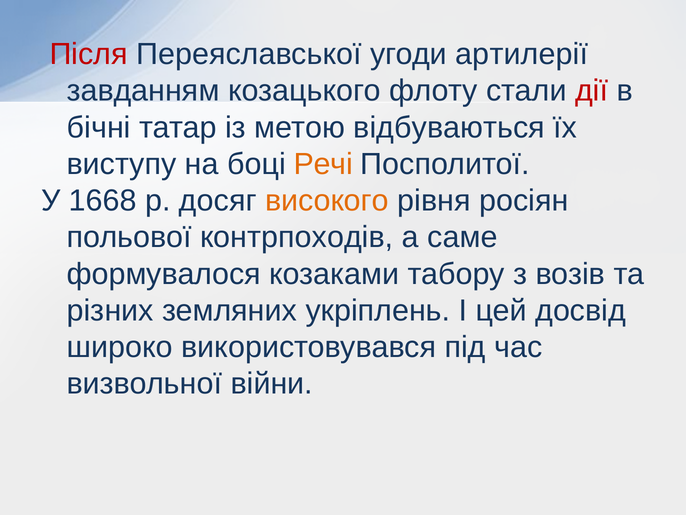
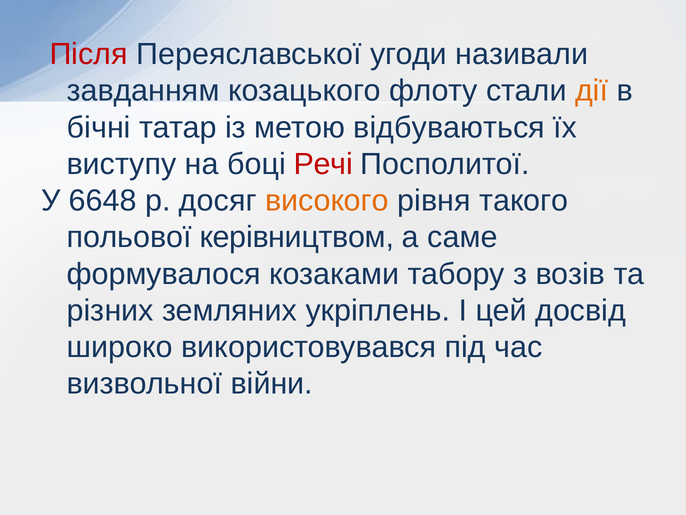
артилерії: артилерії -> називали (522, 54)
дії colour: red -> orange (592, 91)
Речі colour: orange -> red (323, 164)
1668: 1668 -> 6648 (103, 201)
росіян: росіян -> такого (524, 201)
контрпоходів: контрпоходів -> керівництвом (297, 237)
